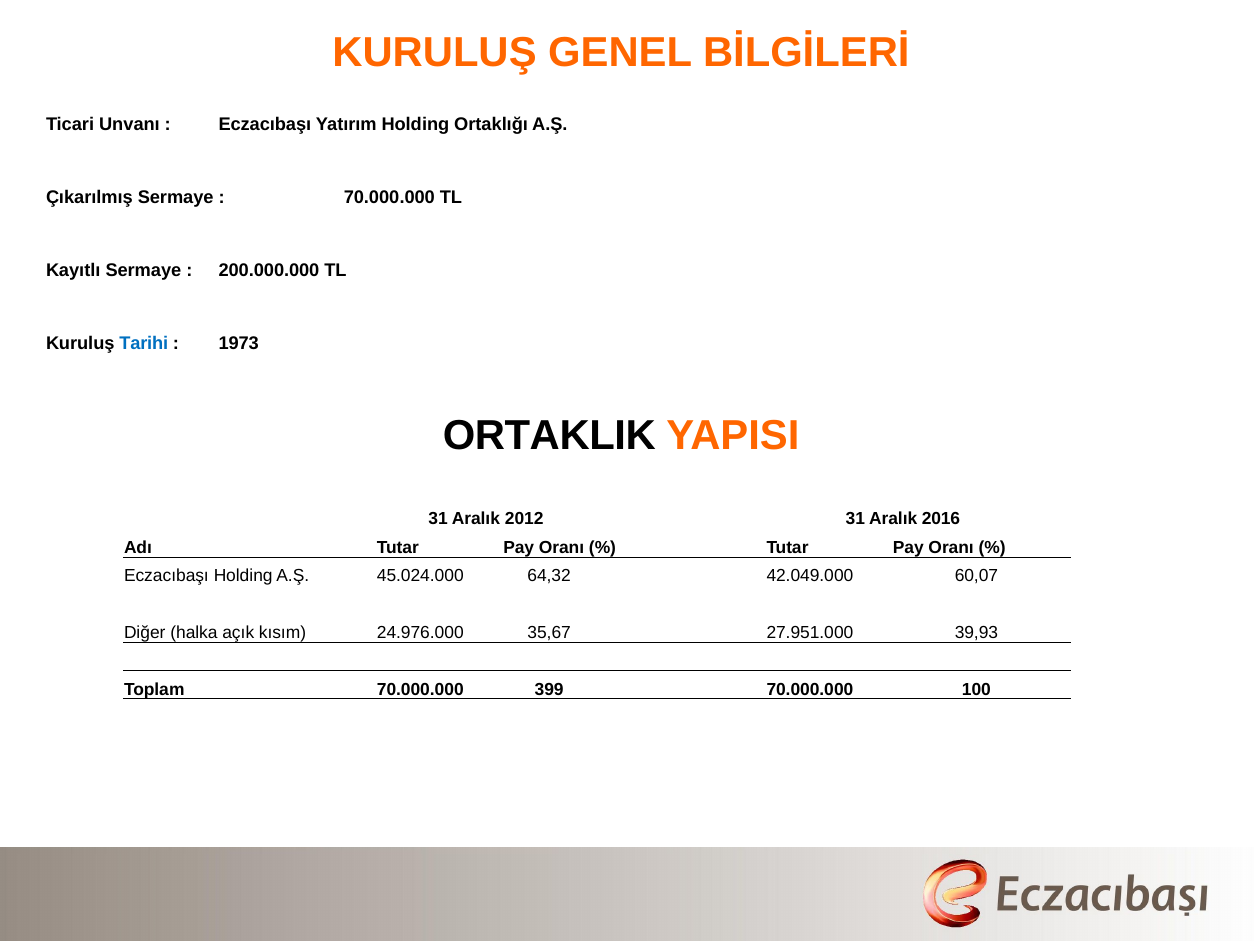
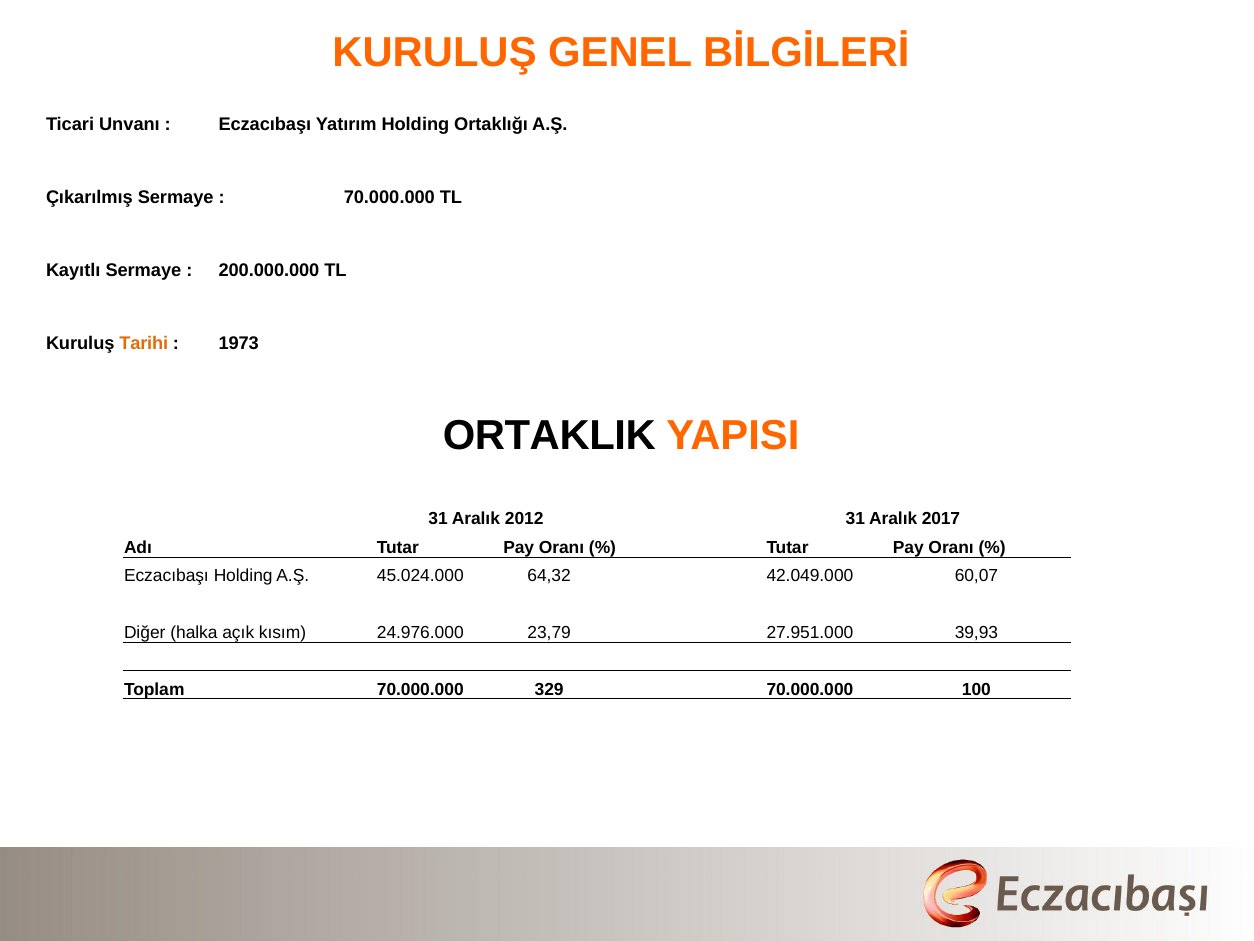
Tarihi colour: blue -> orange (144, 344)
2016: 2016 -> 2017 (941, 519)
35,67: 35,67 -> 23,79 (549, 632)
399: 399 -> 329 (549, 689)
